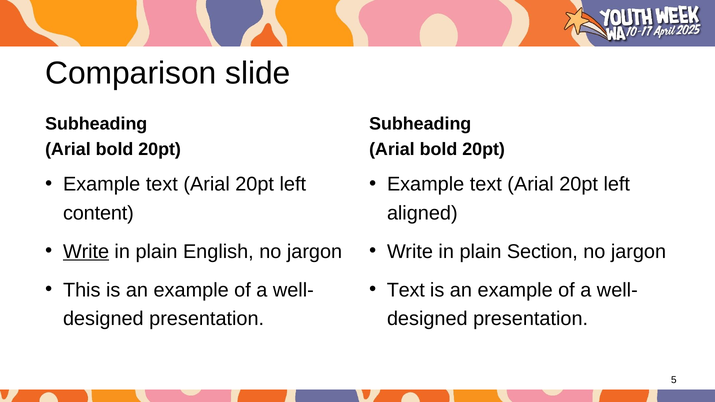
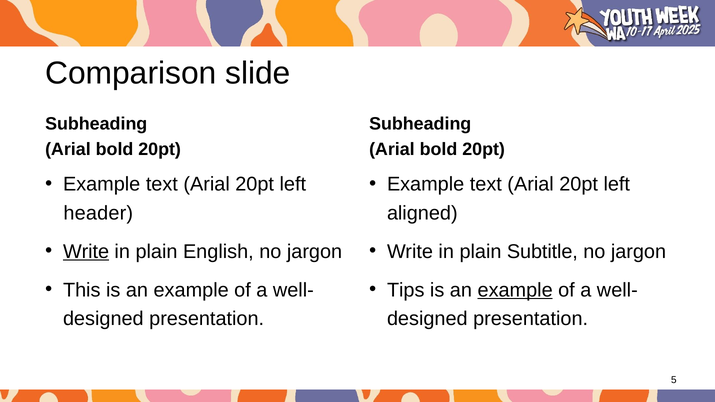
content: content -> header (98, 213)
Section: Section -> Subtitle (542, 252)
Text: Text -> Tips (406, 290)
example underline: none -> present (515, 290)
